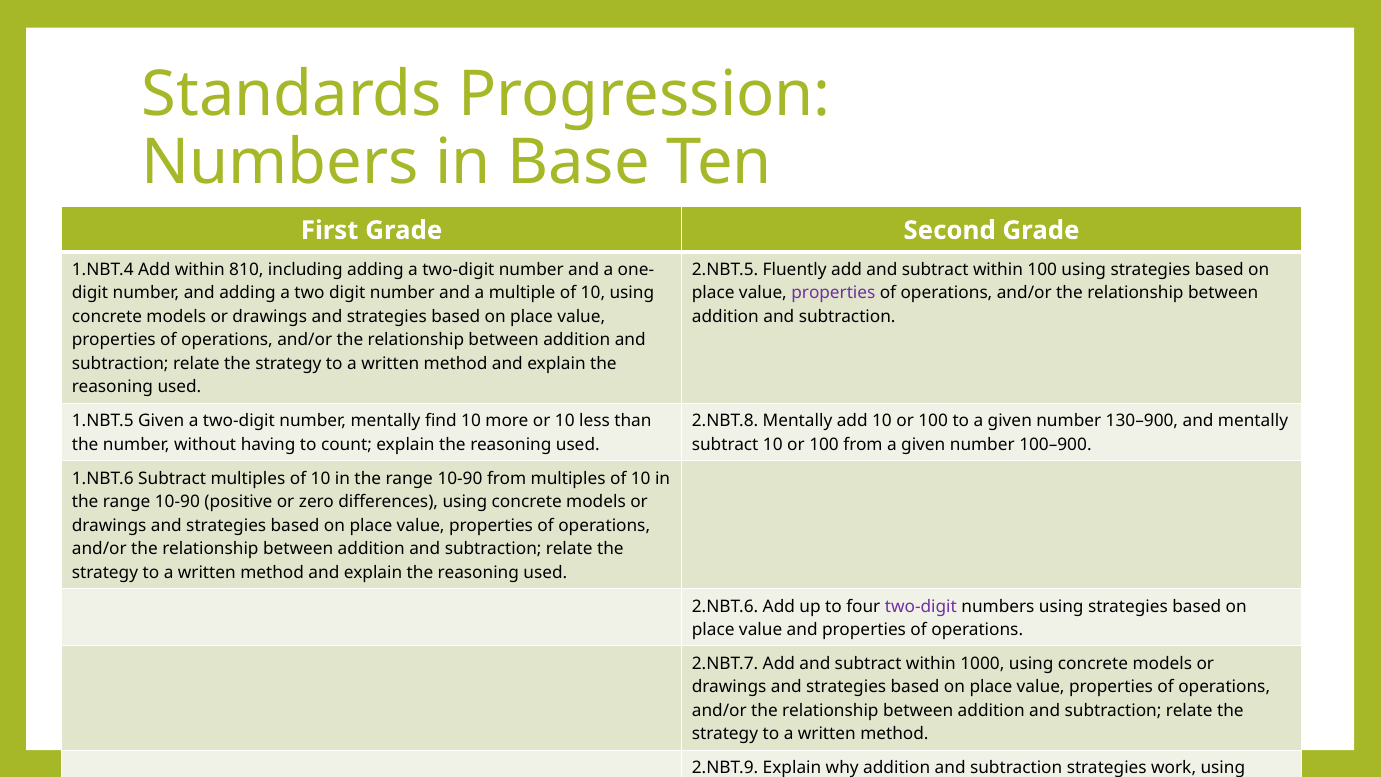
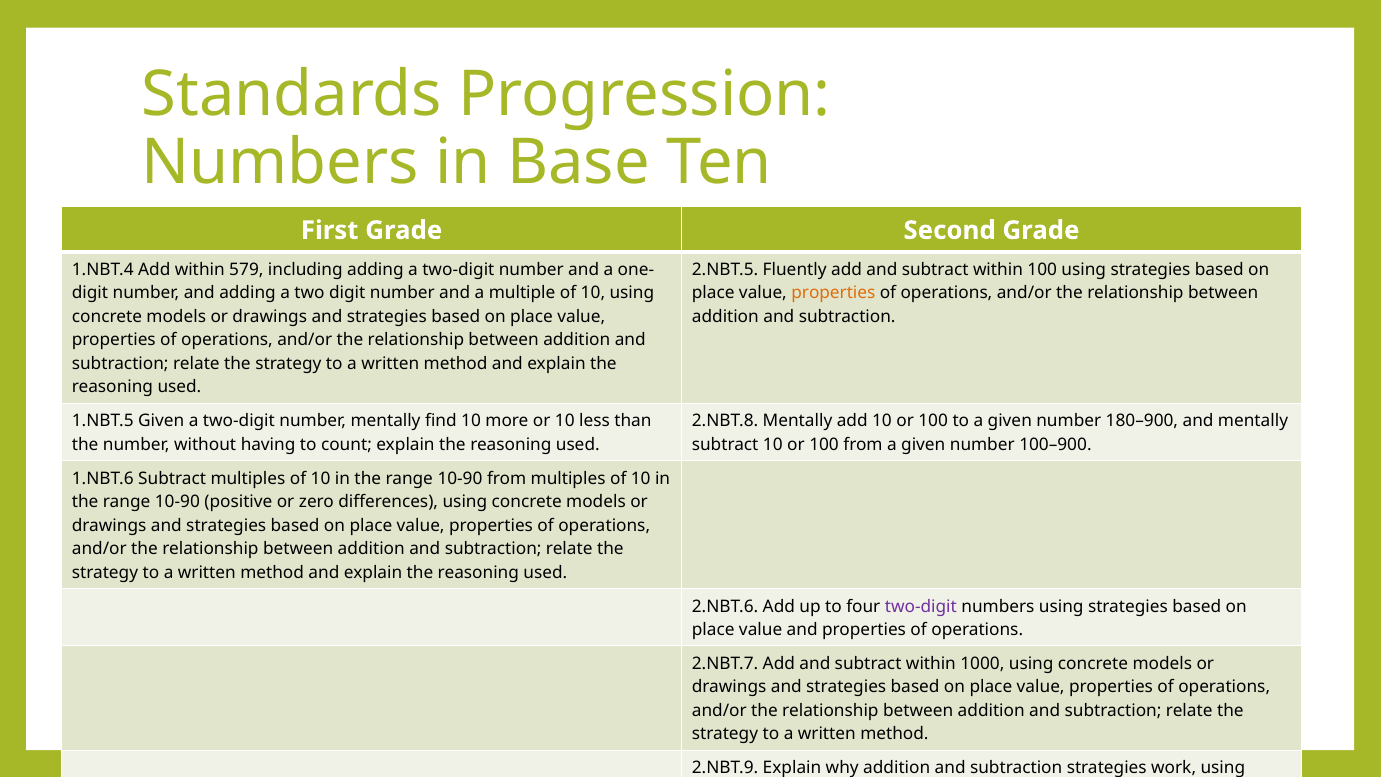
810: 810 -> 579 (246, 270)
properties colour: purple -> orange (833, 293)
130–900: 130–900 -> 180–900 (1142, 421)
